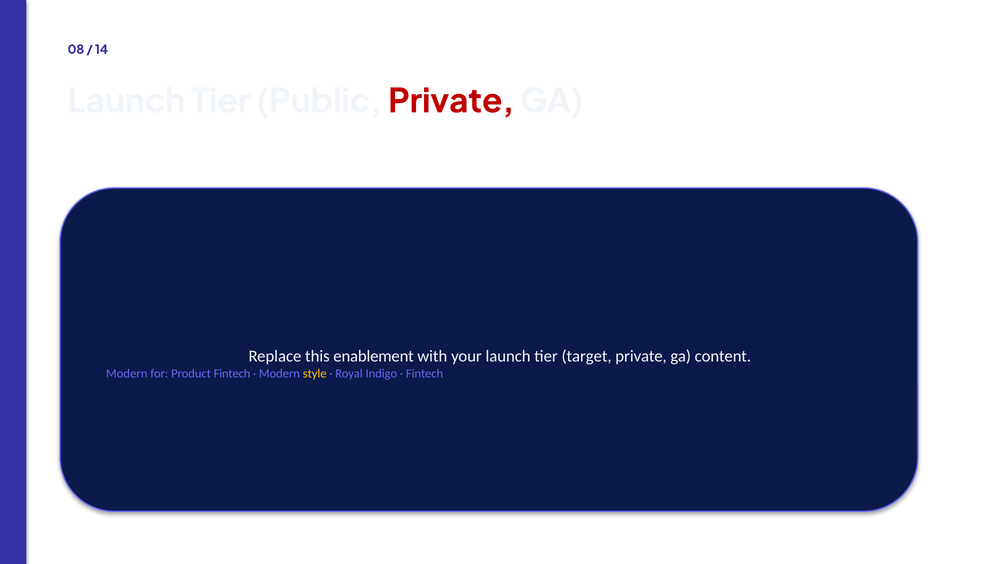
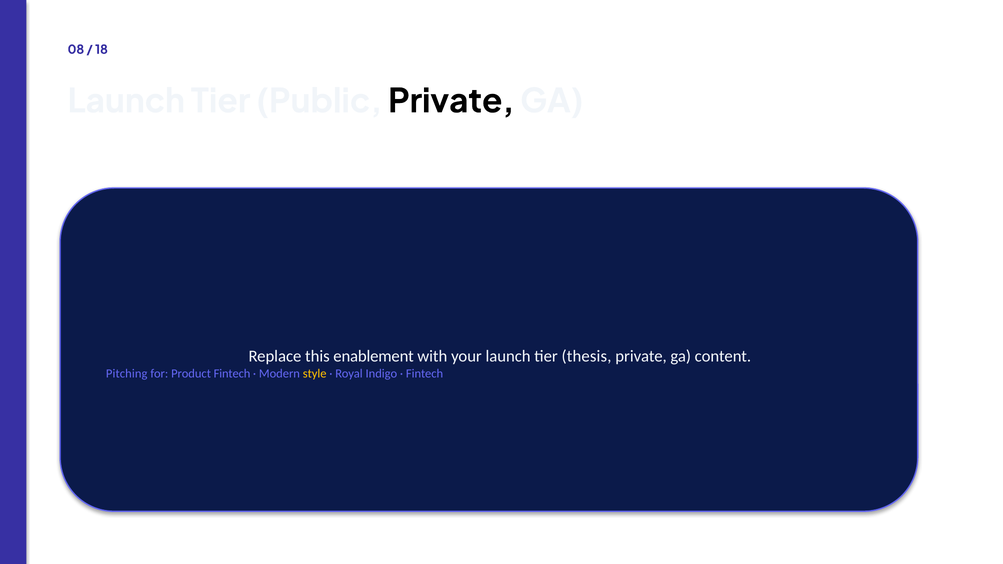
14: 14 -> 18 (101, 50)
Private colour: red -> black (451, 101)
target: target -> thesis (586, 357)
Modern: Modern -> Pitching (127, 374)
